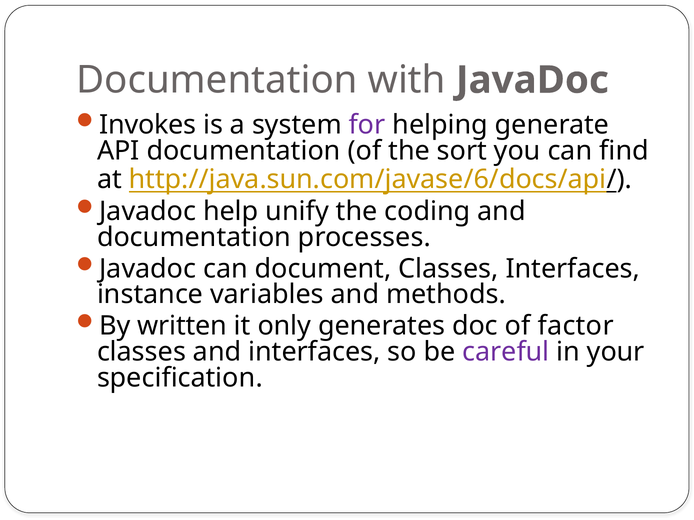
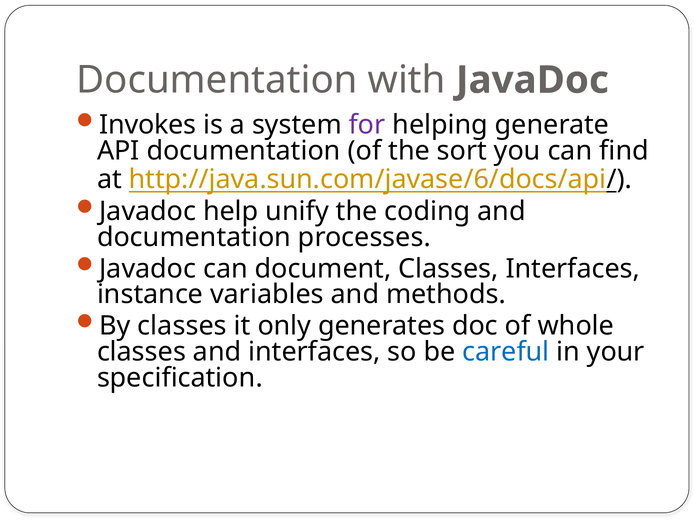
By written: written -> classes (182, 326)
factor: factor -> whole (576, 326)
careful colour: purple -> blue (506, 352)
